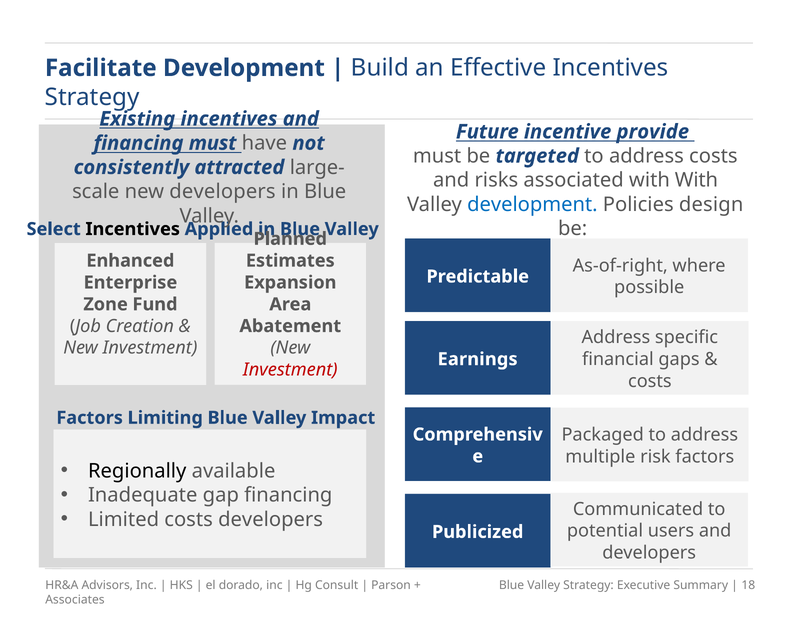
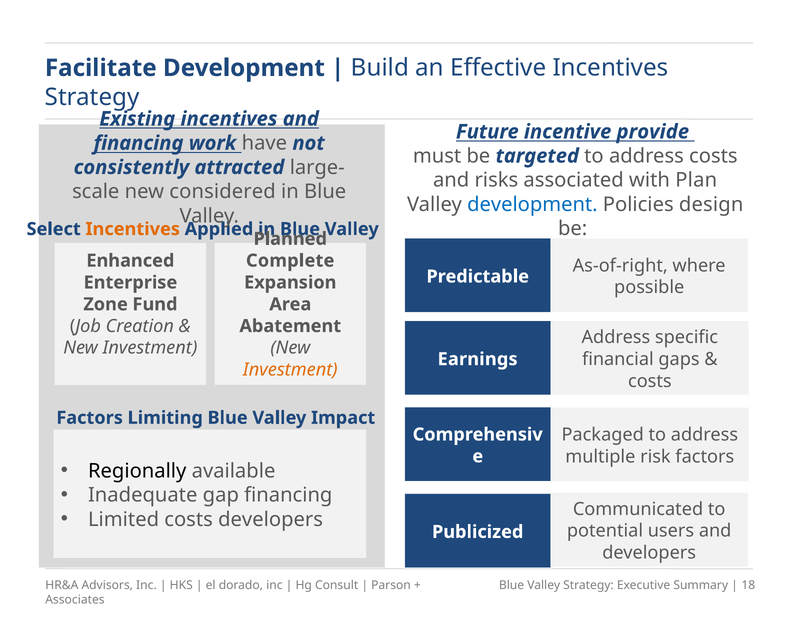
financing must: must -> work (213, 143)
with With: With -> Plan (696, 180)
new developers: developers -> considered (223, 191)
Incentives colour: black -> orange (133, 229)
Estimates: Estimates -> Complete (290, 260)
Investment colour: red -> orange (290, 369)
